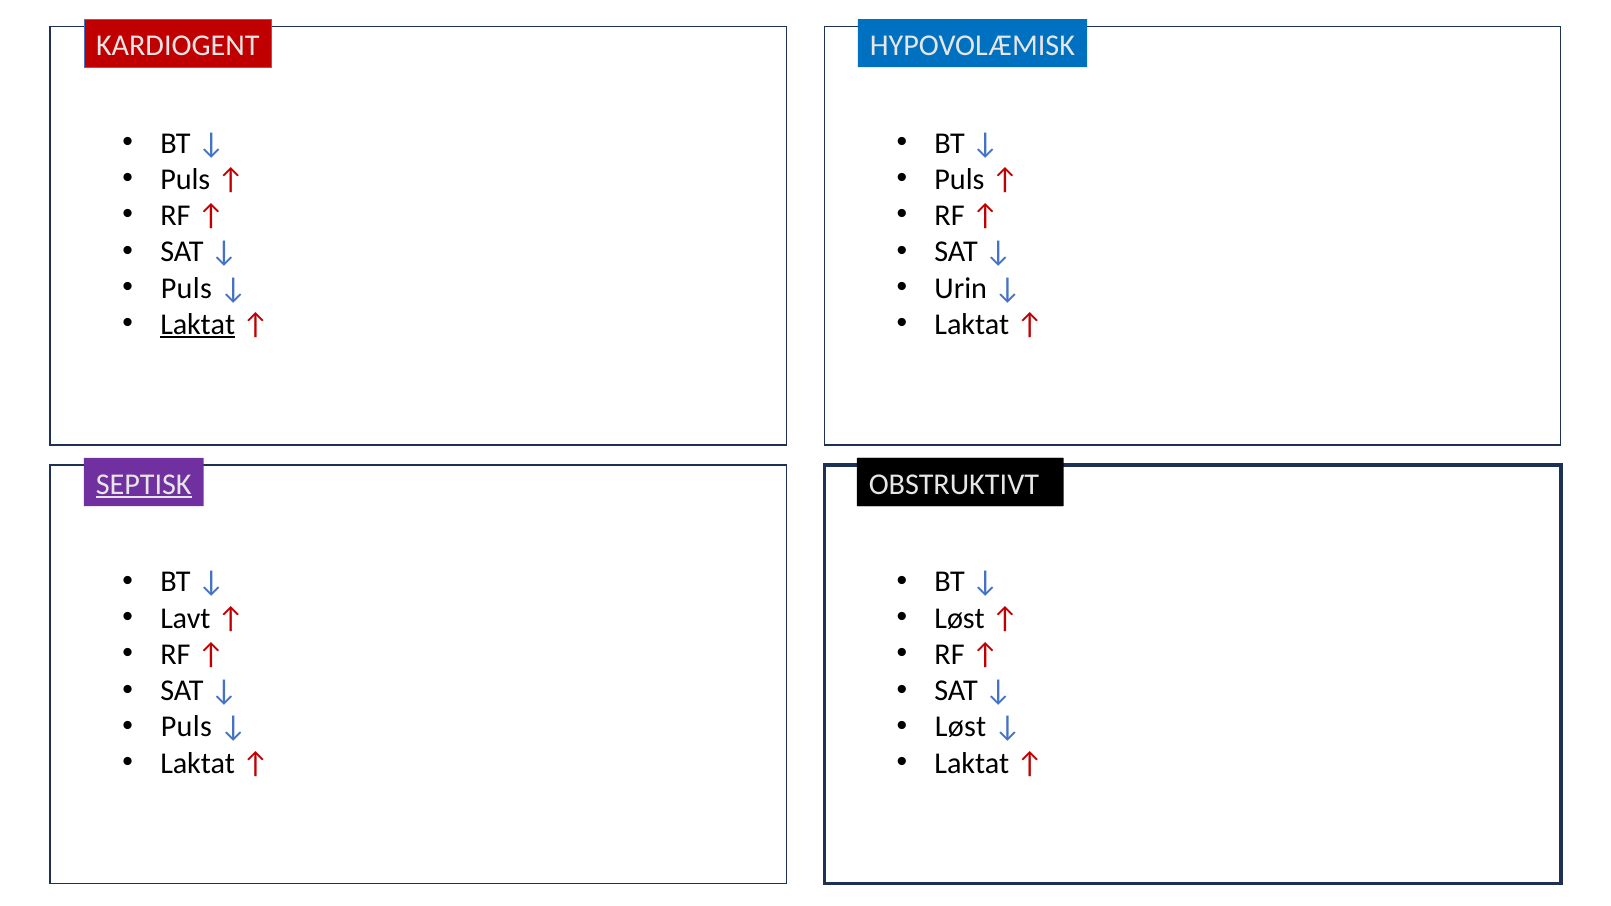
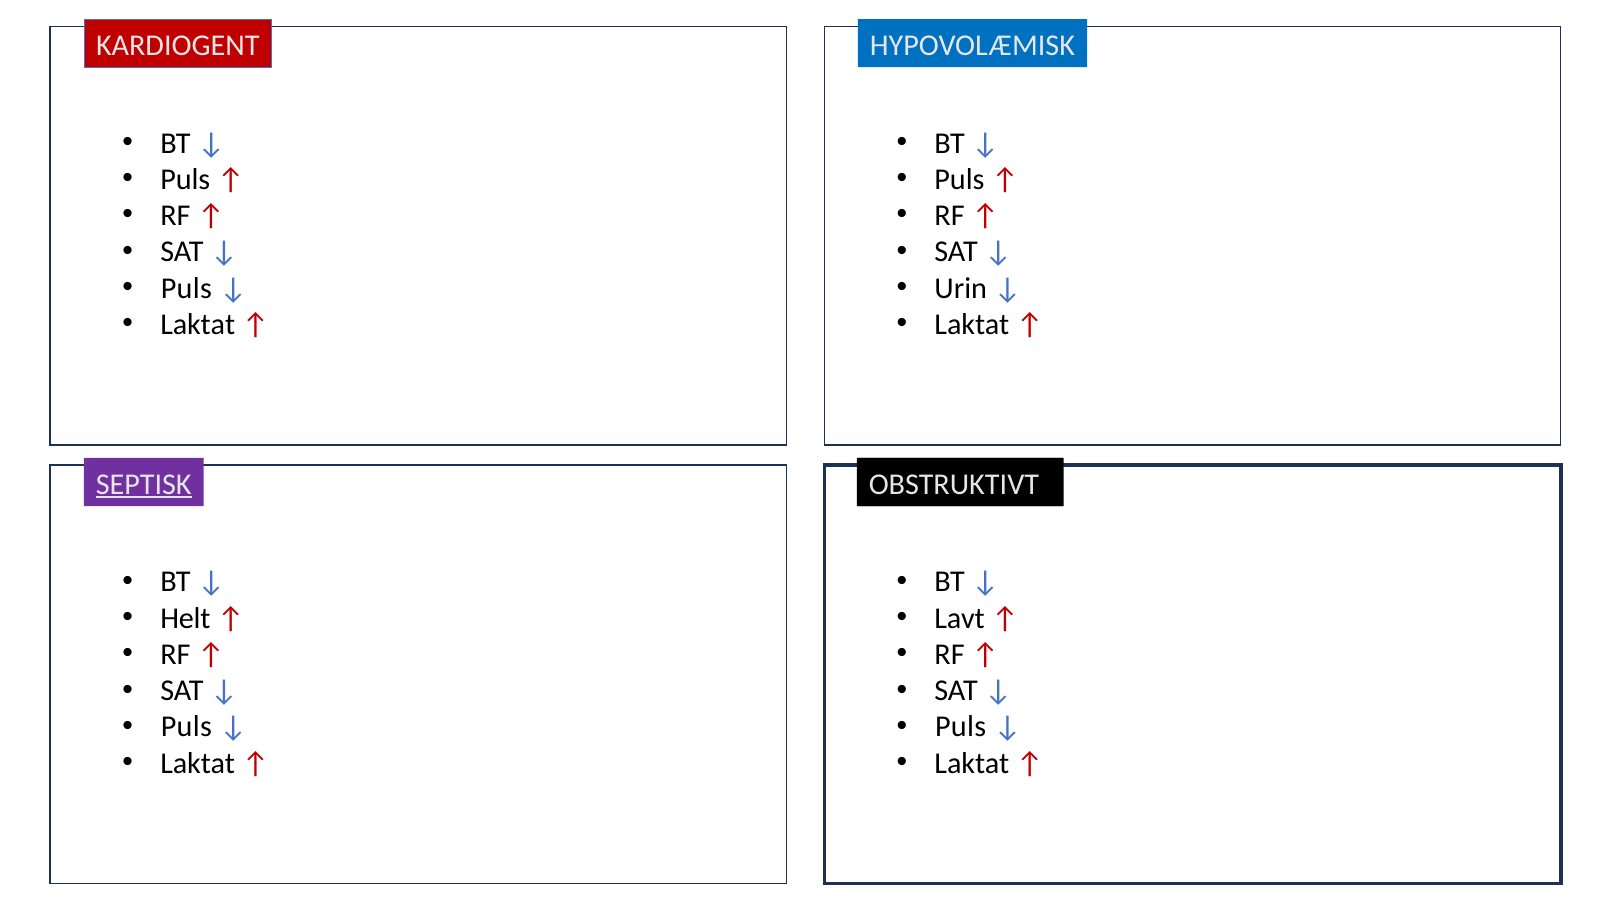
Laktat underline: present -> none (198, 324)
Lavt: Lavt -> Helt (185, 618)
Løst: Løst -> Lavt (960, 618)
Løst: Løst -> Puls (961, 727)
